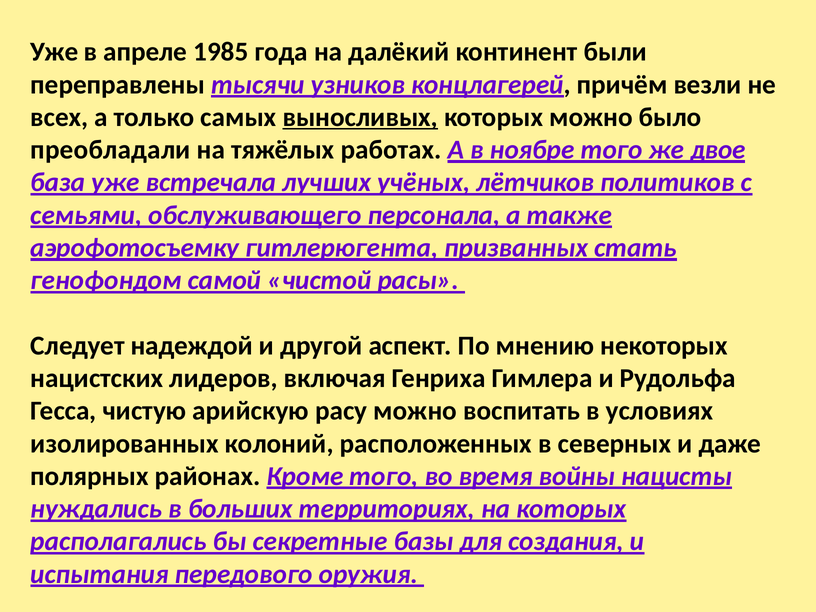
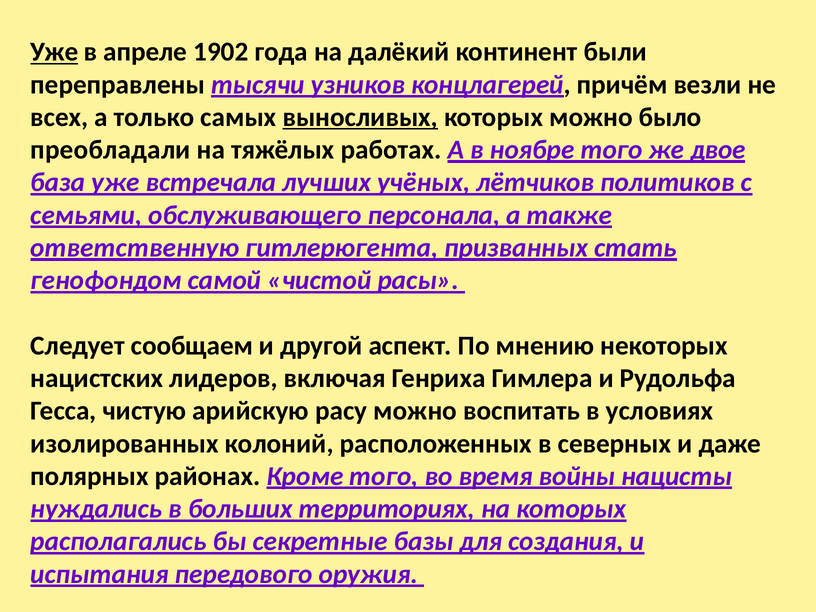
Уже underline: none -> present (54, 52)
1985: 1985 -> 1902 (221, 52)
аэрофотосъемку: аэрофотосъемку -> ответственную (135, 248)
надеждой: надеждой -> сообщаем (192, 346)
